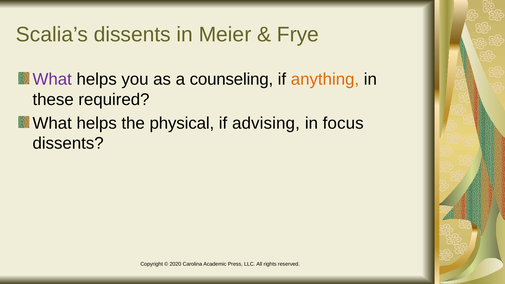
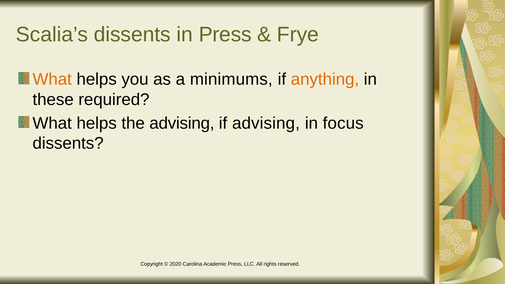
in Meier: Meier -> Press (225, 35)
What colour: purple -> orange (52, 79)
counseling: counseling -> minimums (231, 79)
the physical: physical -> advising (182, 123)
